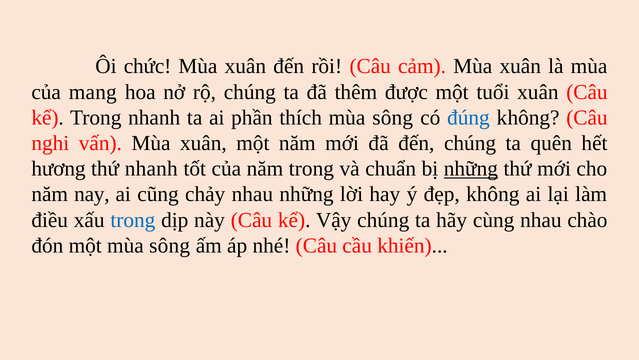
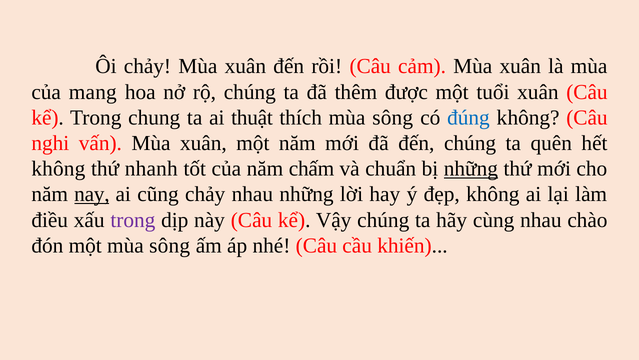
Ôi chức: chức -> chảy (147, 66)
Trong nhanh: nhanh -> chung (154, 117)
phần: phần -> thuật (252, 117)
hương: hương -> không (58, 169)
năm trong: trong -> chấm (312, 169)
nay underline: none -> present (92, 194)
trong colour: blue -> purple (133, 220)
